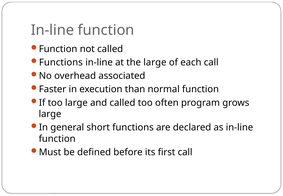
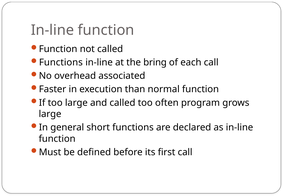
the large: large -> bring (155, 62)
